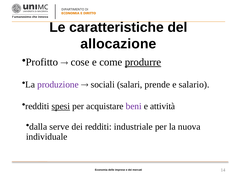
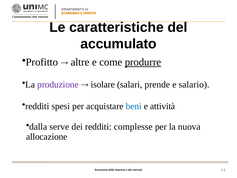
allocazione: allocazione -> accumulato (118, 44)
cose: cose -> altre (80, 62)
sociali: sociali -> isolare (103, 84)
spesi underline: present -> none (61, 106)
beni colour: purple -> blue (134, 106)
industriale: industriale -> complesse (133, 127)
individuale: individuale -> allocazione (47, 137)
